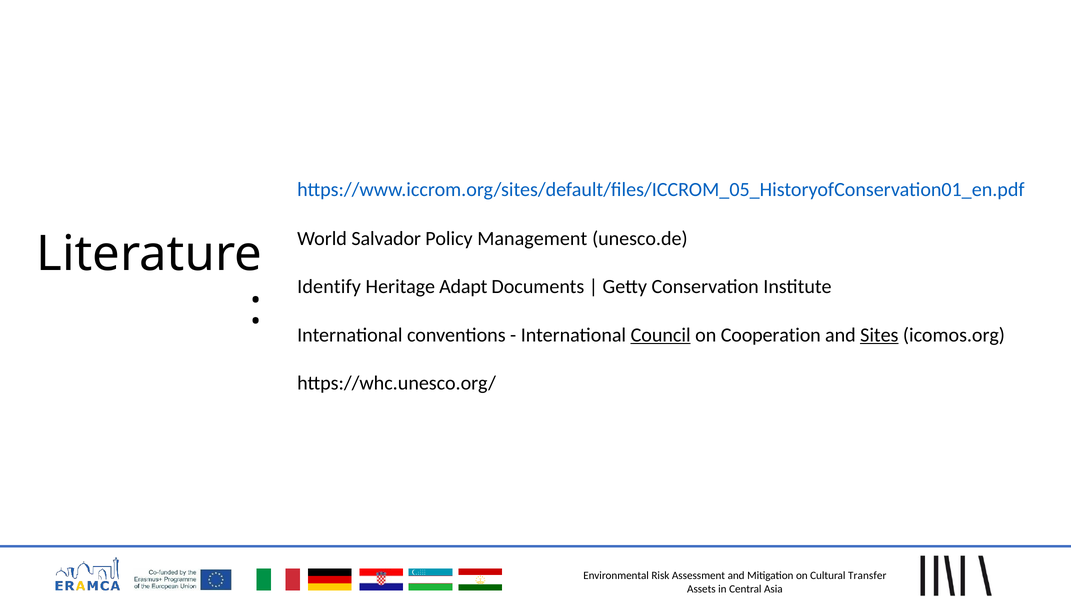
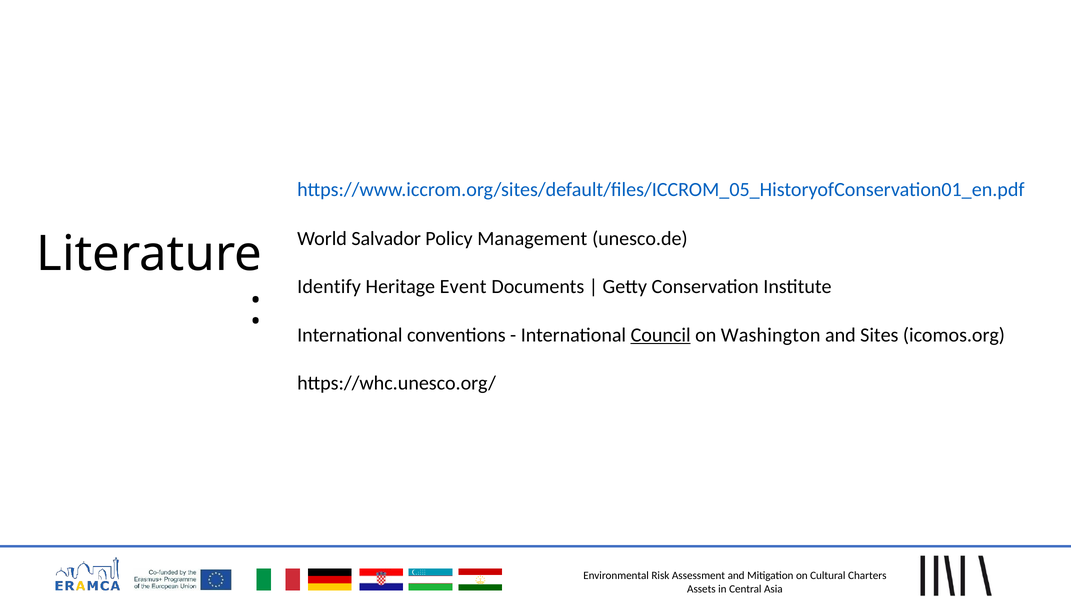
Adapt: Adapt -> Event (463, 286)
Cooperation: Cooperation -> Washington (771, 335)
Sites underline: present -> none (879, 335)
Transfer: Transfer -> Charters (867, 575)
